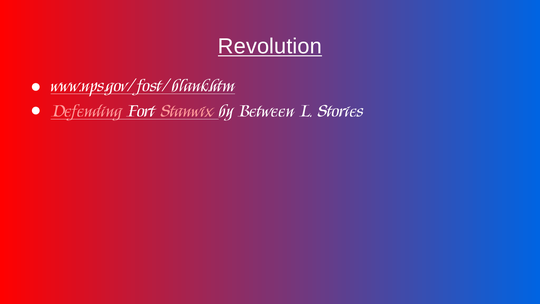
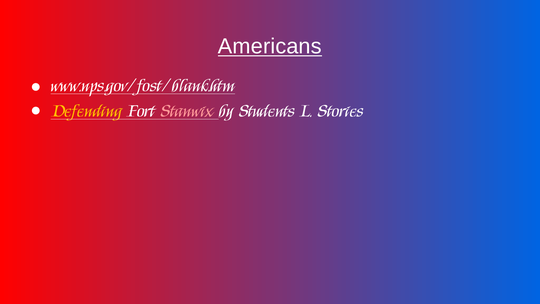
Revolution: Revolution -> Americans (270, 46)
Defending colour: pink -> yellow (86, 111)
Between: Between -> Students (266, 111)
